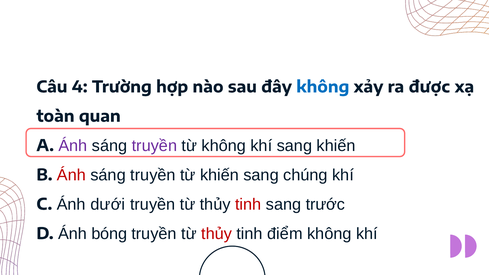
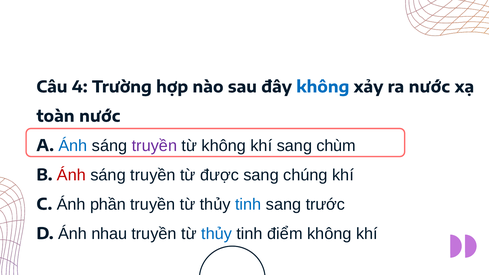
ra được: được -> nước (429, 87)
toàn quan: quan -> nước (100, 116)
Ánh colour: purple -> blue (73, 146)
sang khiến: khiến -> chùm (336, 146)
từ khiến: khiến -> được (219, 175)
dưới: dưới -> phần (108, 204)
tinh colour: red -> blue (248, 204)
bóng: bóng -> nhau (109, 234)
thủy colour: red -> blue (217, 234)
